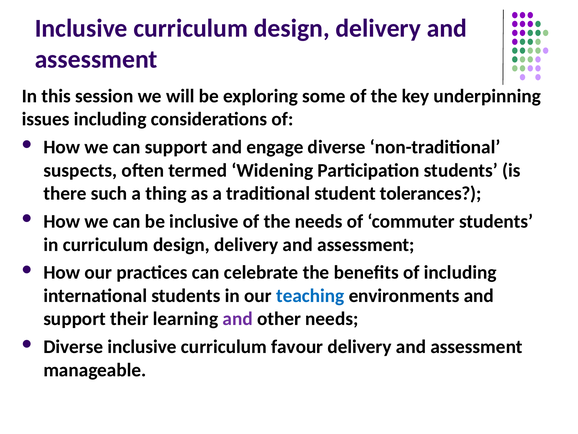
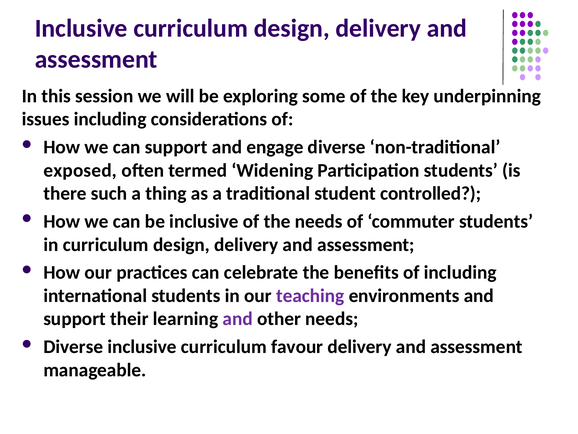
suspects: suspects -> exposed (80, 170)
tolerances: tolerances -> controlled (431, 193)
teaching colour: blue -> purple (310, 295)
